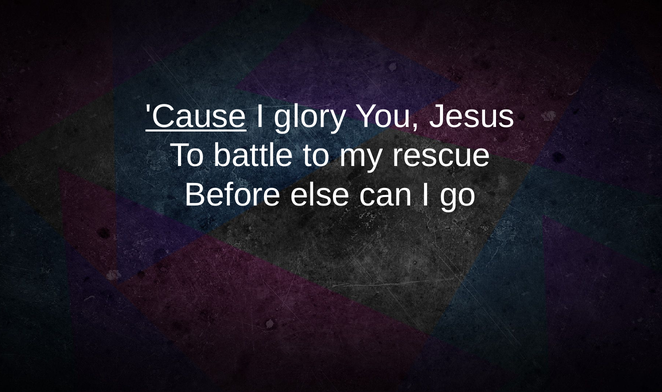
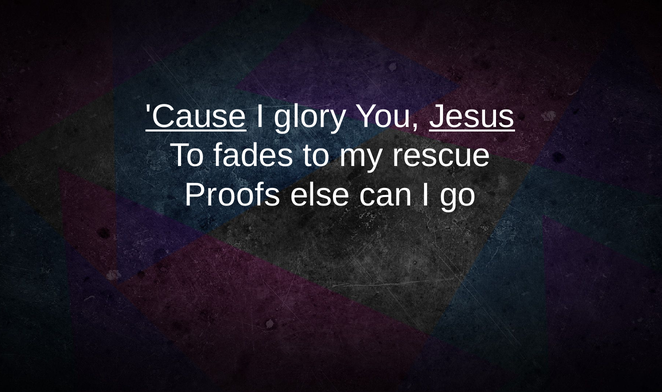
Jesus underline: none -> present (472, 116)
battle: battle -> fades (254, 156)
Before: Before -> Proofs (232, 195)
